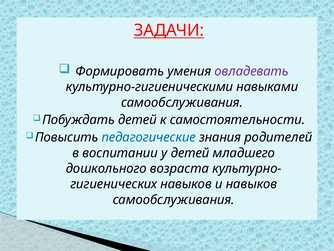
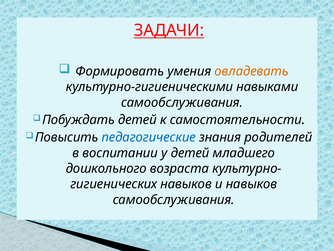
овладевать colour: purple -> orange (252, 71)
